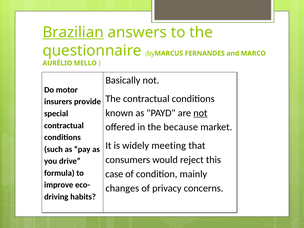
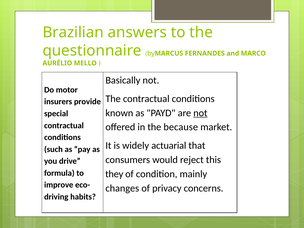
Brazilian underline: present -> none (73, 32)
meeting: meeting -> actuarial (169, 146)
case: case -> they (114, 174)
